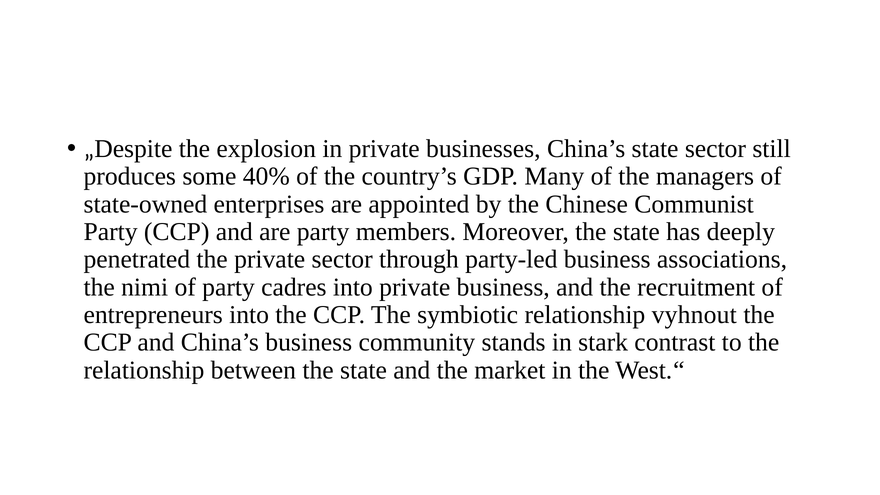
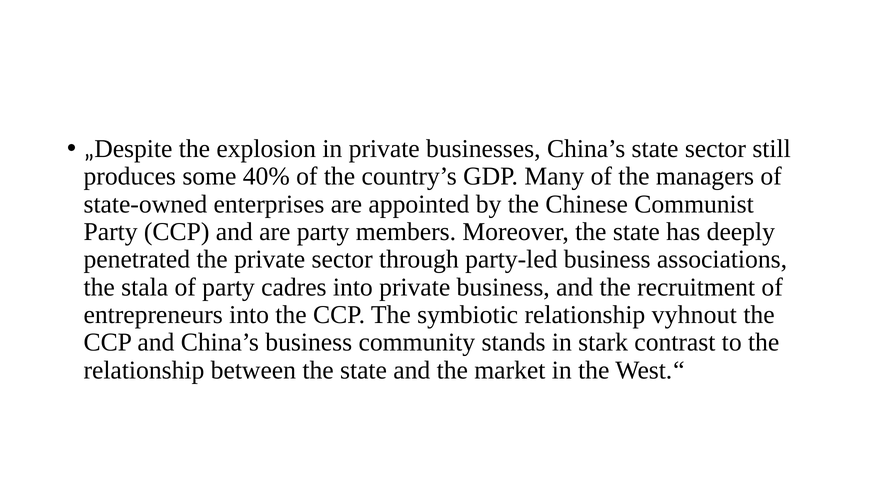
nimi: nimi -> stala (145, 287)
